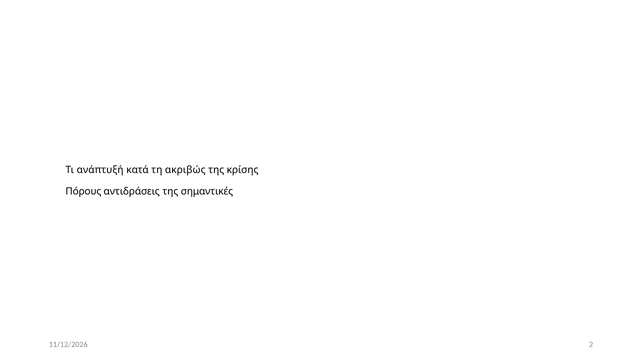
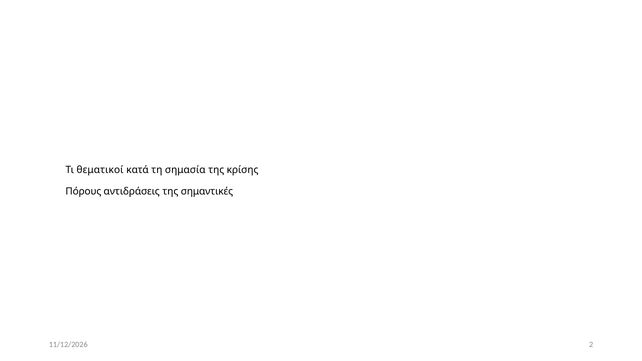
ανάπτυξή: ανάπτυξή -> θεματικοί (100, 170)
ακριβώς: ακριβώς -> σημασία (185, 170)
